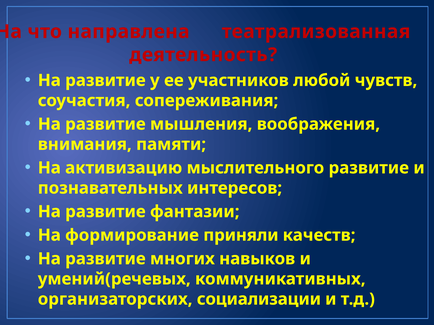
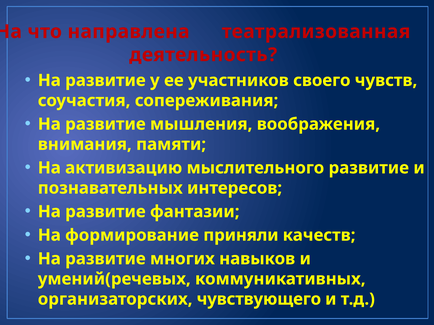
любой: любой -> своего (322, 81)
социализации: социализации -> чувствующего (259, 300)
